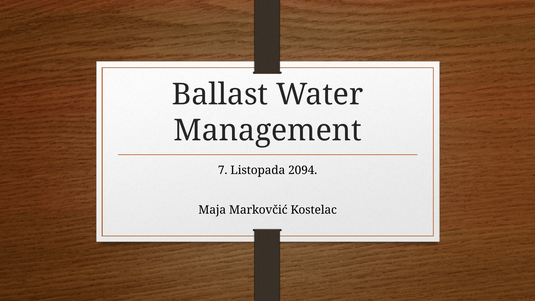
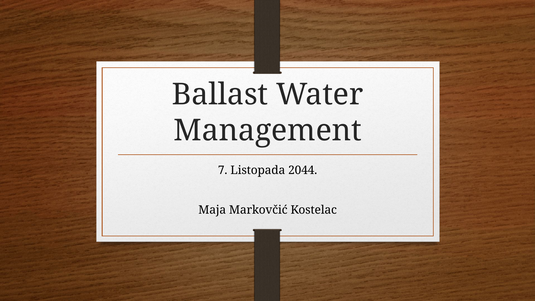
2094: 2094 -> 2044 (303, 170)
